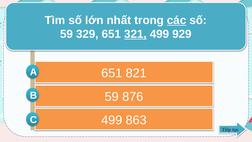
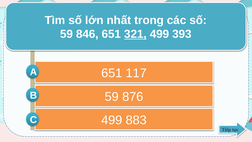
các underline: present -> none (177, 20)
329: 329 -> 846 (87, 34)
929: 929 -> 393 (182, 34)
821: 821 -> 117 (136, 73)
863: 863 -> 883 (136, 120)
